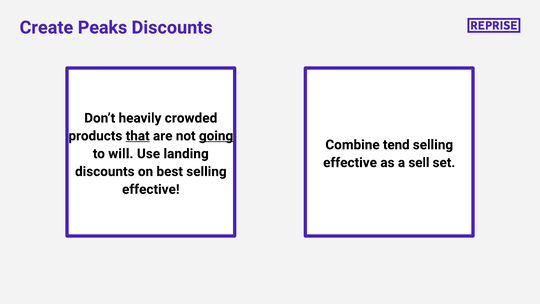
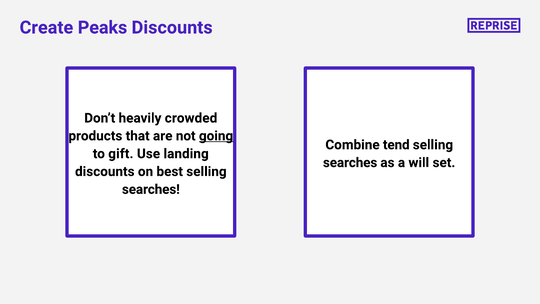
that underline: present -> none (138, 136)
will: will -> gift (121, 154)
effective: effective -> searches (350, 163)
sell: sell -> will (419, 163)
effective: effective -> searches (151, 189)
